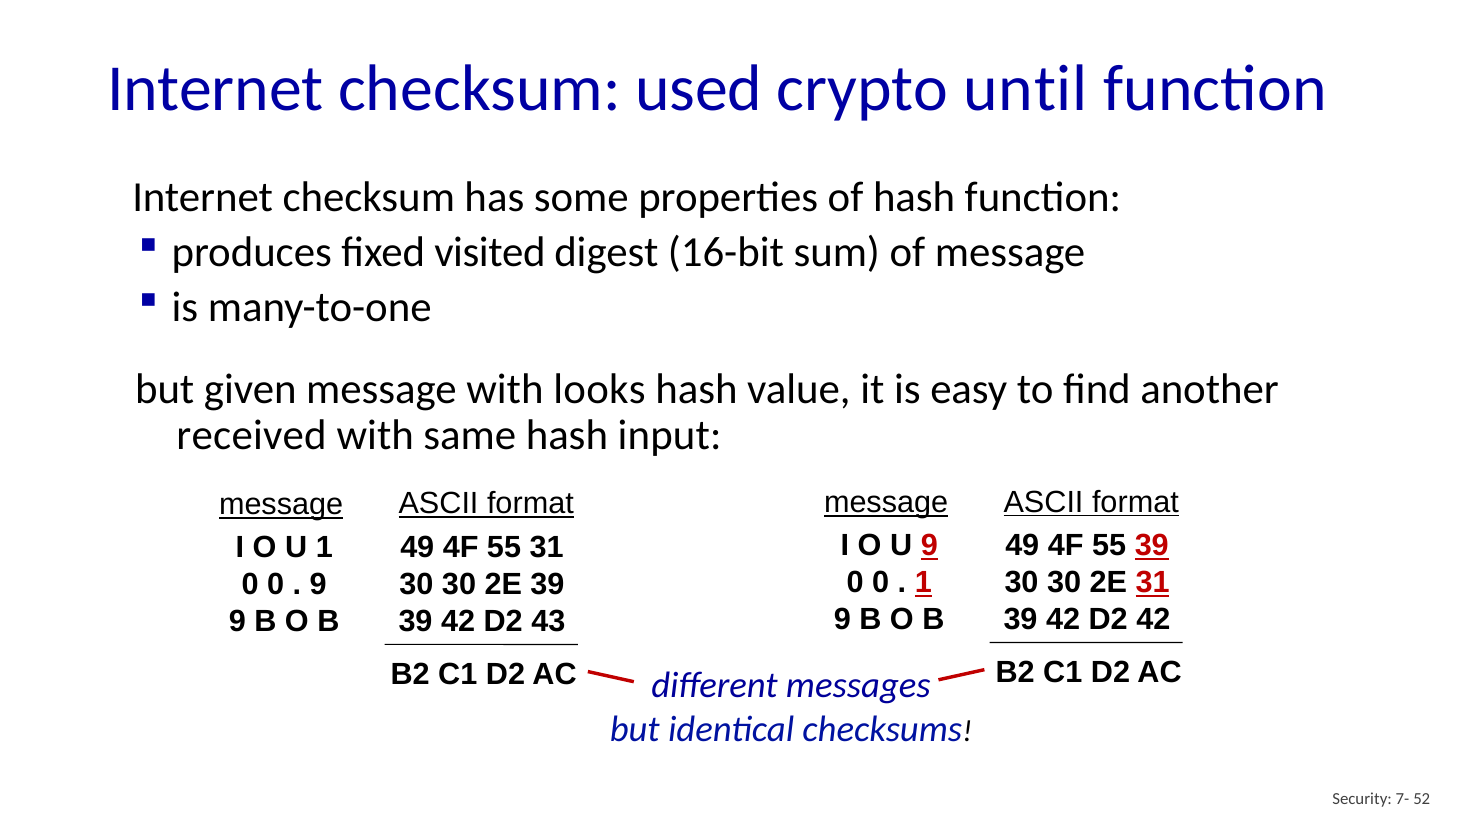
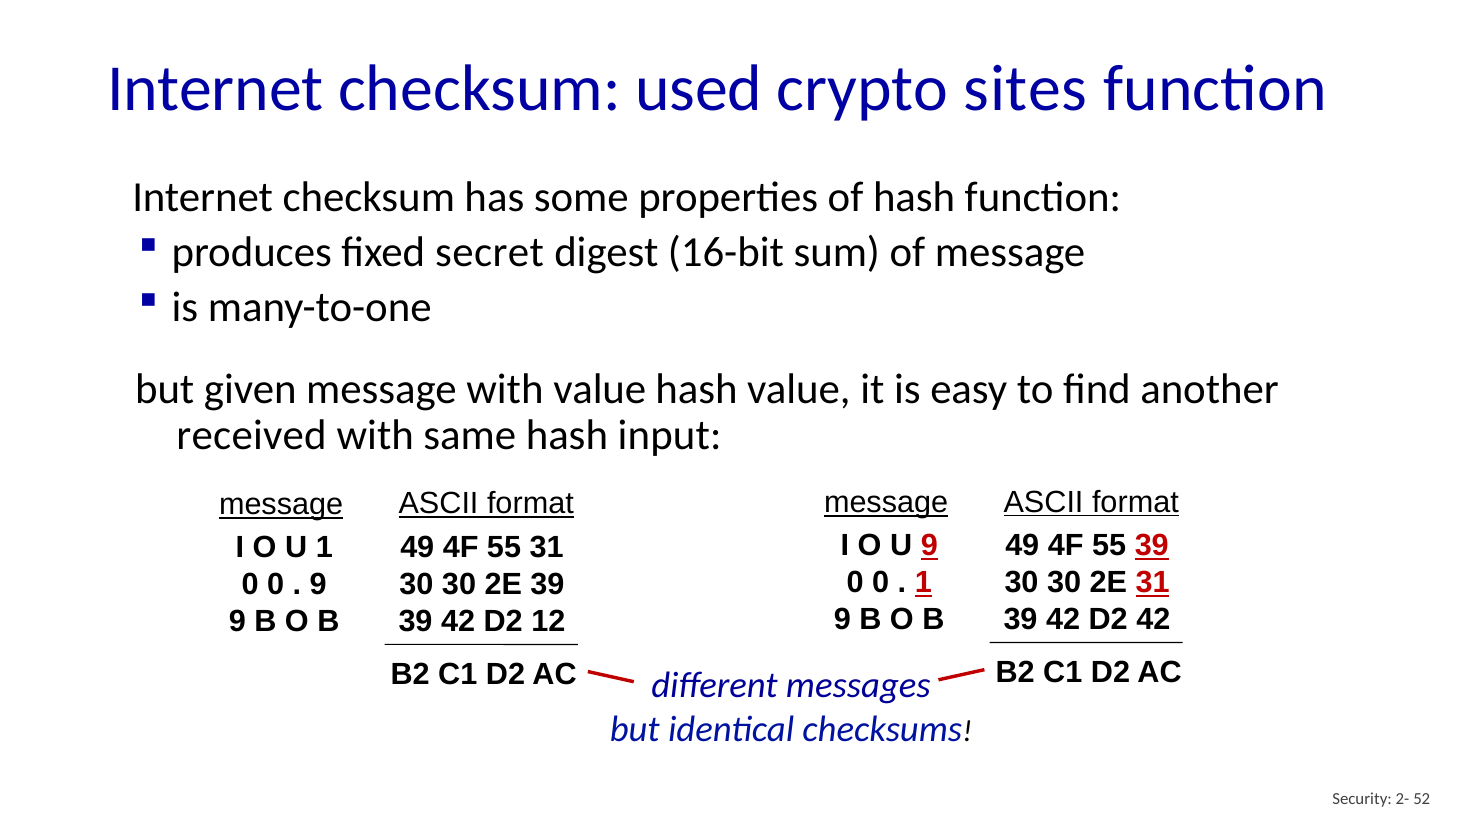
until: until -> sites (1026, 88)
visited: visited -> secret (490, 252)
with looks: looks -> value (600, 389)
43: 43 -> 12 (548, 621)
7-: 7- -> 2- (1403, 799)
